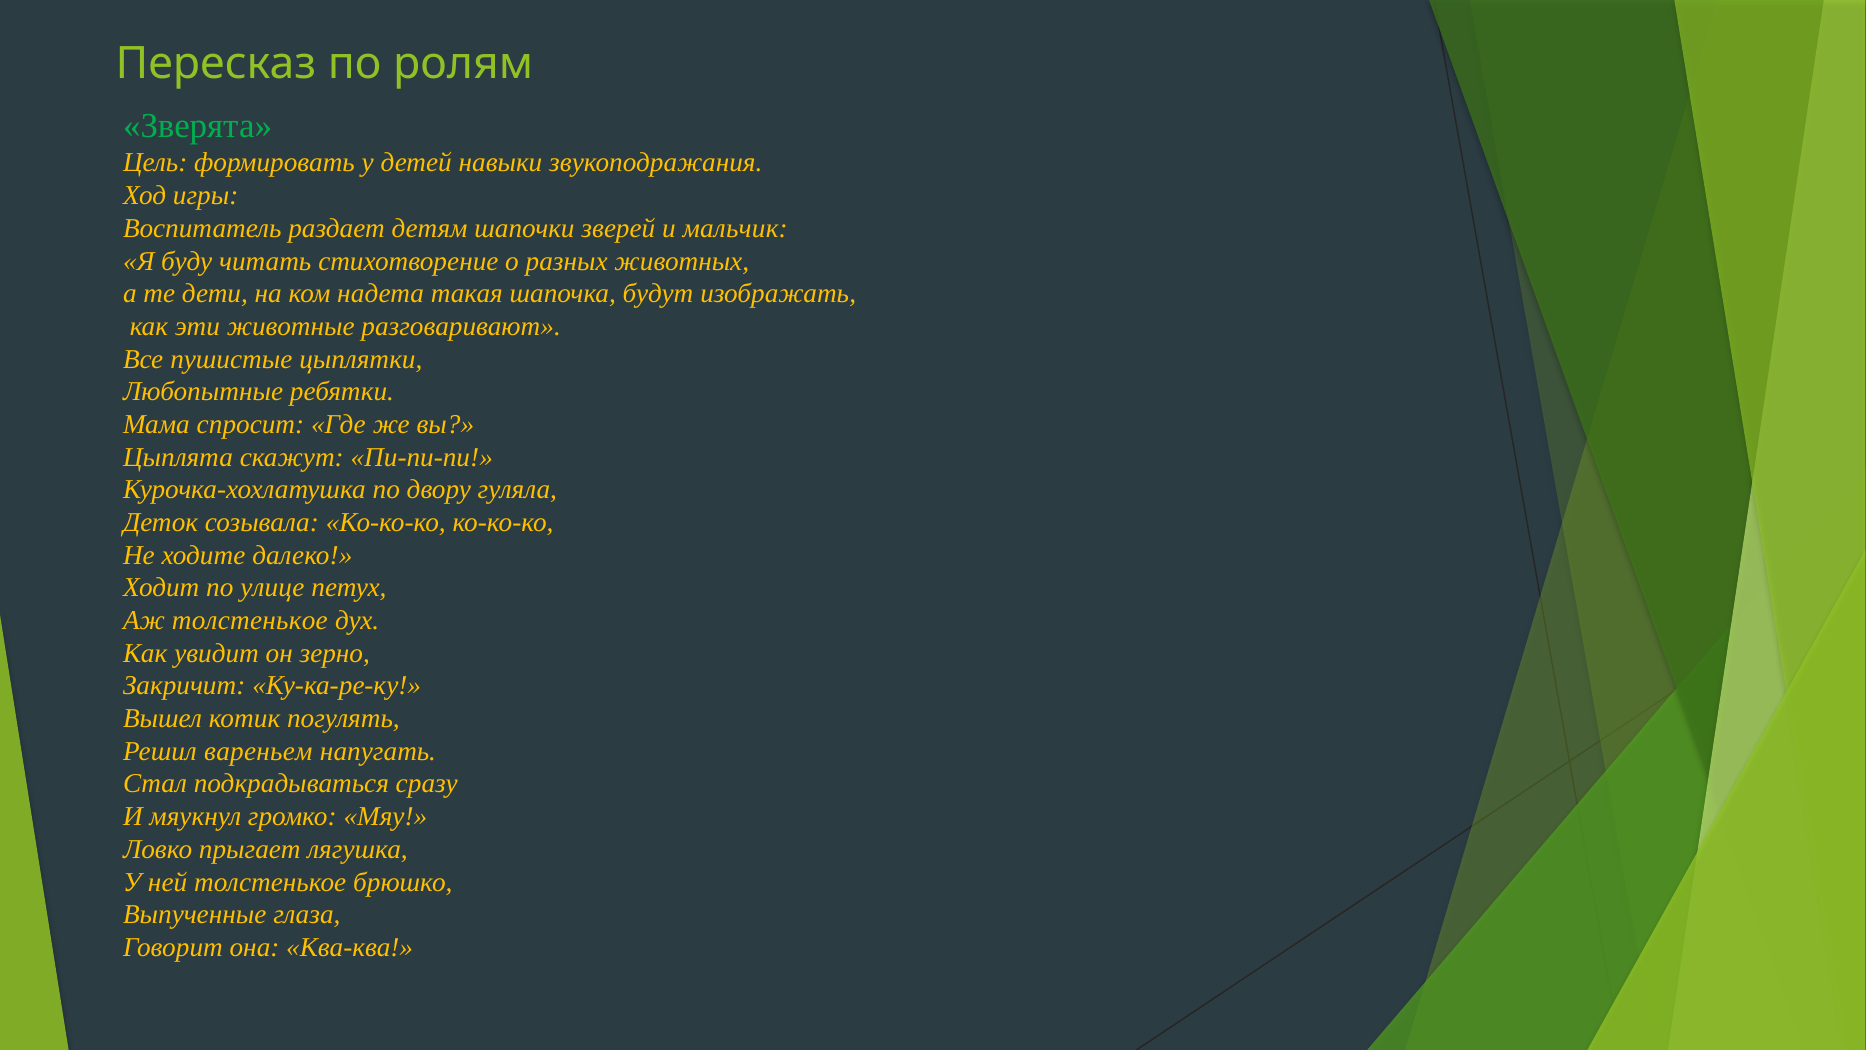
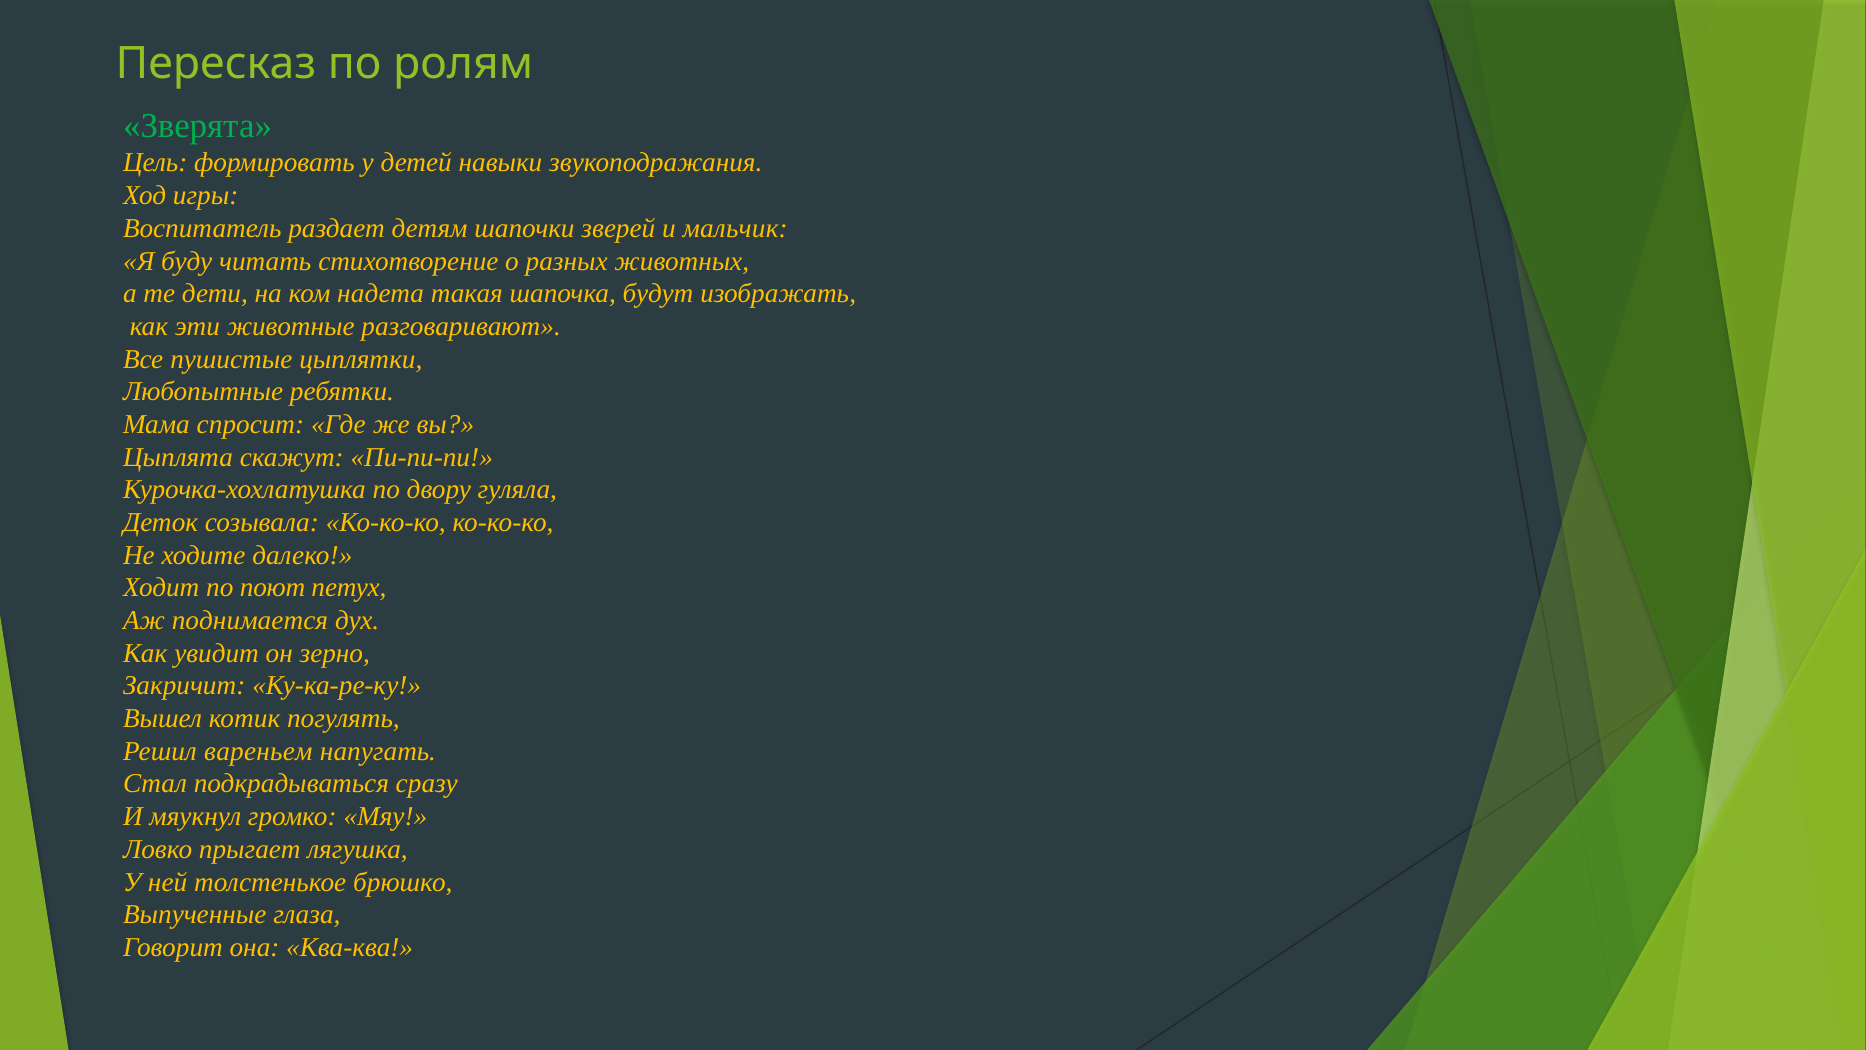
улице: улице -> поют (273, 588)
Аж толстенькое: толстенькое -> поднимается (250, 620)
